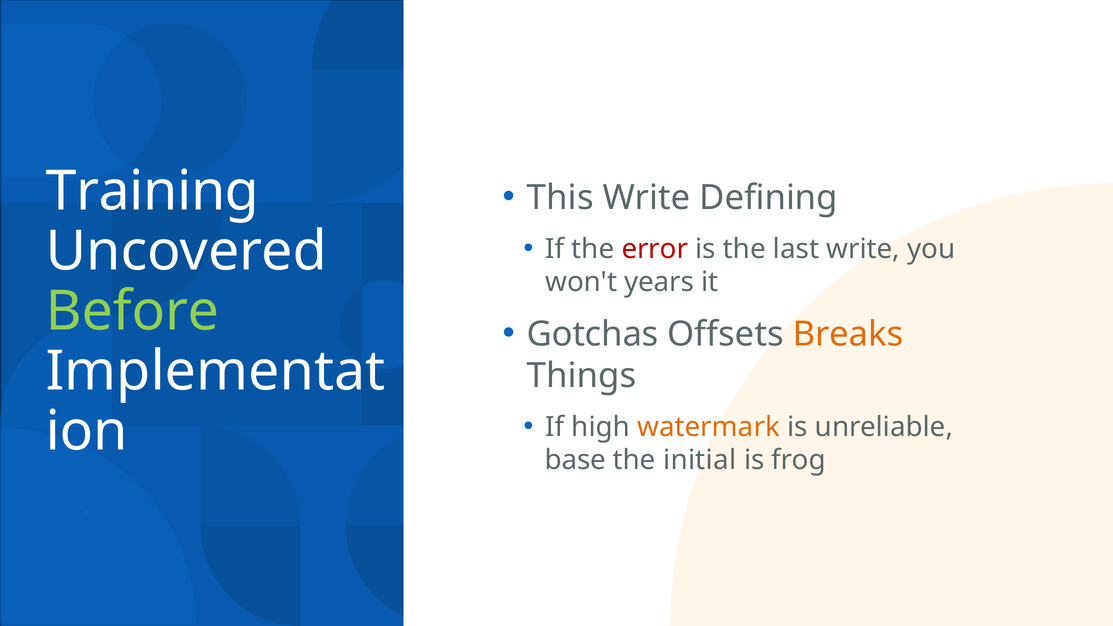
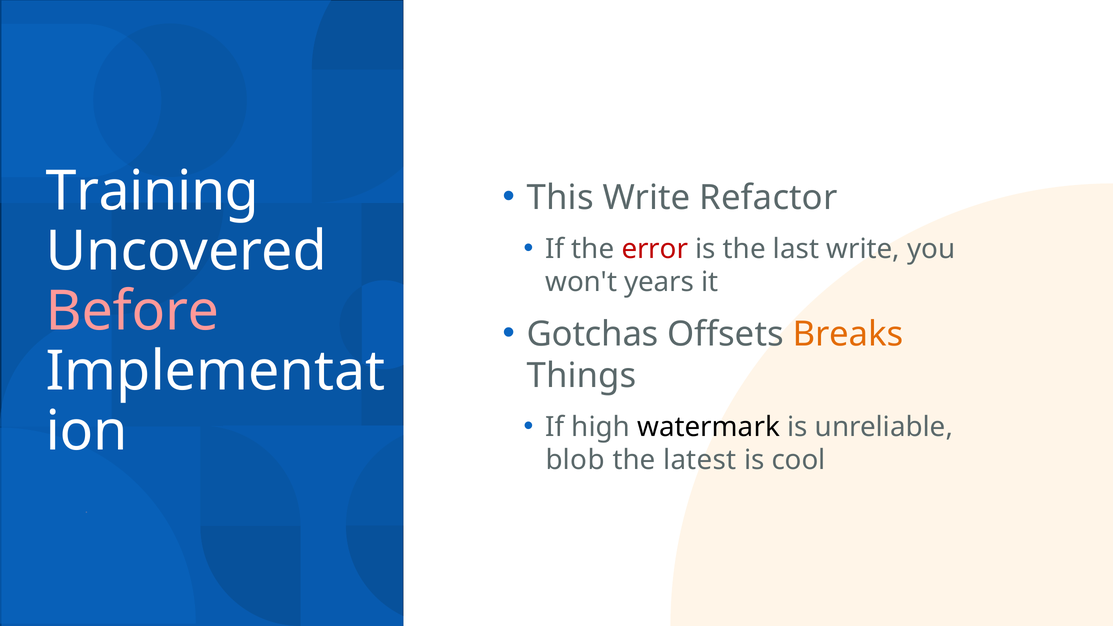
Defining: Defining -> Refactor (768, 198)
Before colour: light green -> pink (132, 311)
watermark colour: orange -> black (709, 427)
base: base -> blob (575, 460)
initial: initial -> latest (700, 460)
frog: frog -> cool (799, 460)
